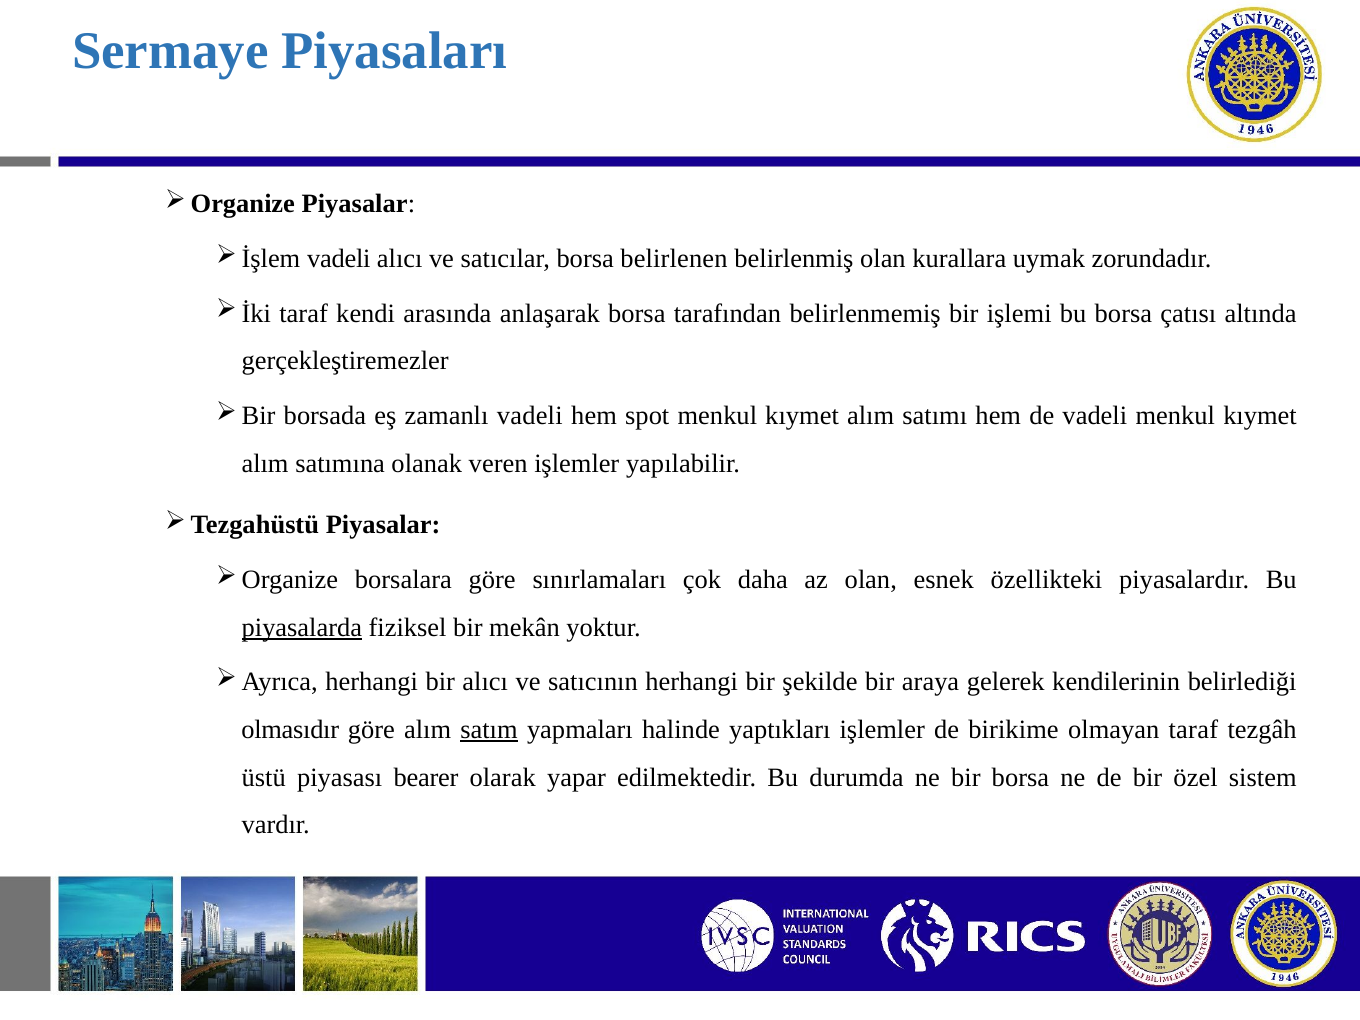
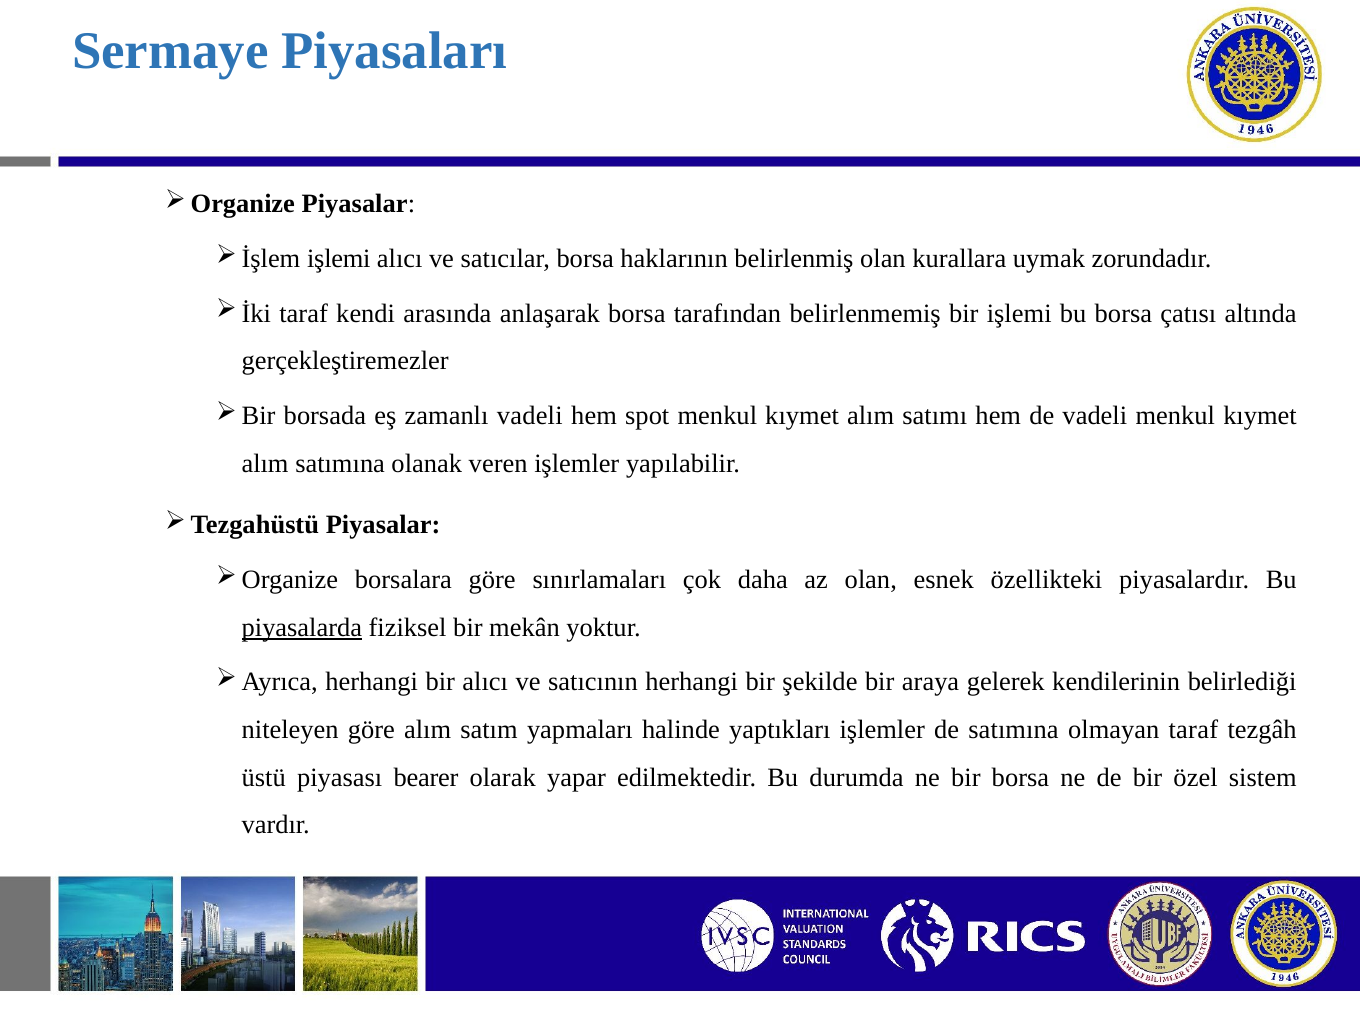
vadeli: vadeli -> işlemi (339, 259)
belirlenen: belirlenen -> haklarının (674, 259)
olmasıdır: olmasıdır -> niteleyen (290, 730)
satım underline: present -> none (489, 730)
de birikime: birikime -> satımına (1013, 730)
